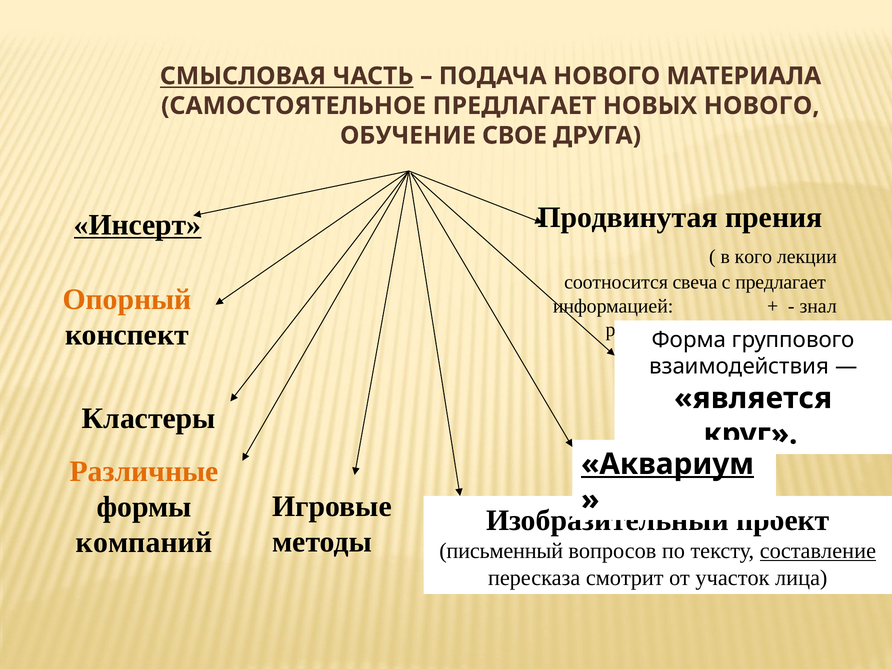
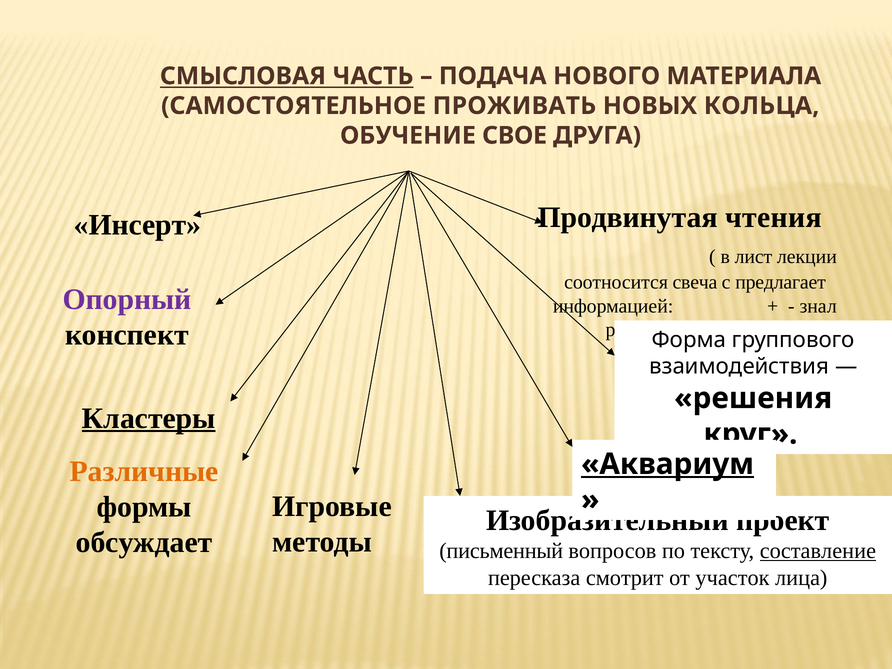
САМОСТОЯТЕЛЬНОЕ ПРЕДЛАГАЕТ: ПРЕДЛАГАЕТ -> ПРОЖИВАТЬ (514, 106)
НОВЫХ НОВОГО: НОВОГО -> КОЛЬЦА (762, 106)
Инсерт underline: present -> none (138, 225)
прения: прения -> чтения (774, 218)
кого: кого -> лист (753, 257)
Опорный colour: orange -> purple (127, 299)
является: является -> решения (753, 398)
Кластеры underline: none -> present (149, 418)
компаний: компаний -> обсуждает (144, 543)
